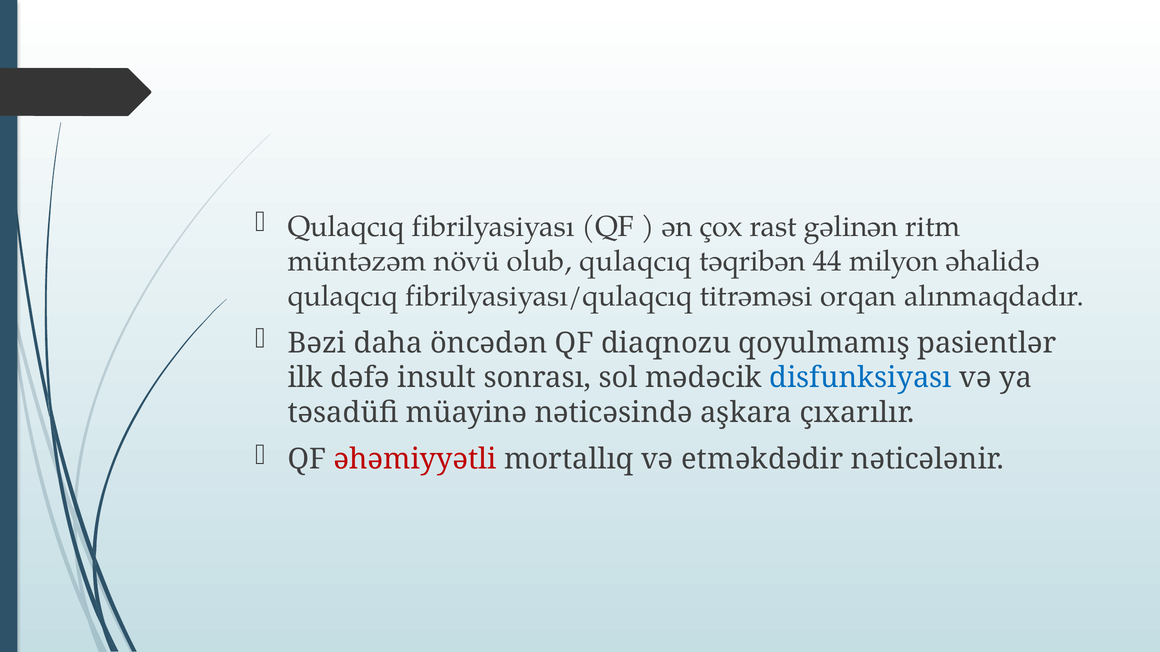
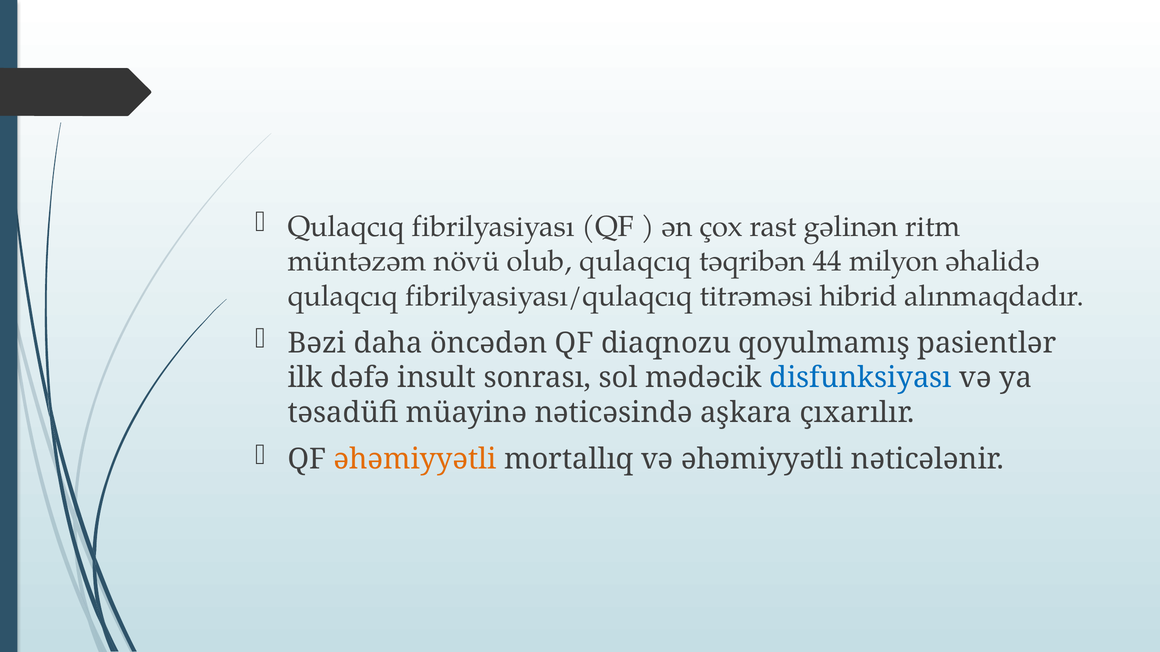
orqan: orqan -> hibrid (858, 296)
əhəmiyyətli colour: red -> orange (415, 460)
və etməkdədir: etməkdədir -> əhəmiyyətli (762, 460)
